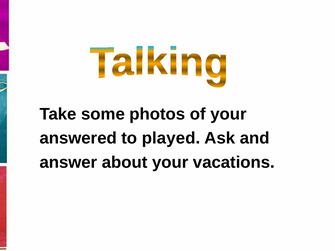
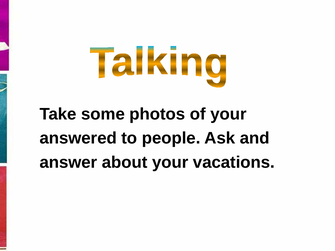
played: played -> people (171, 138)
